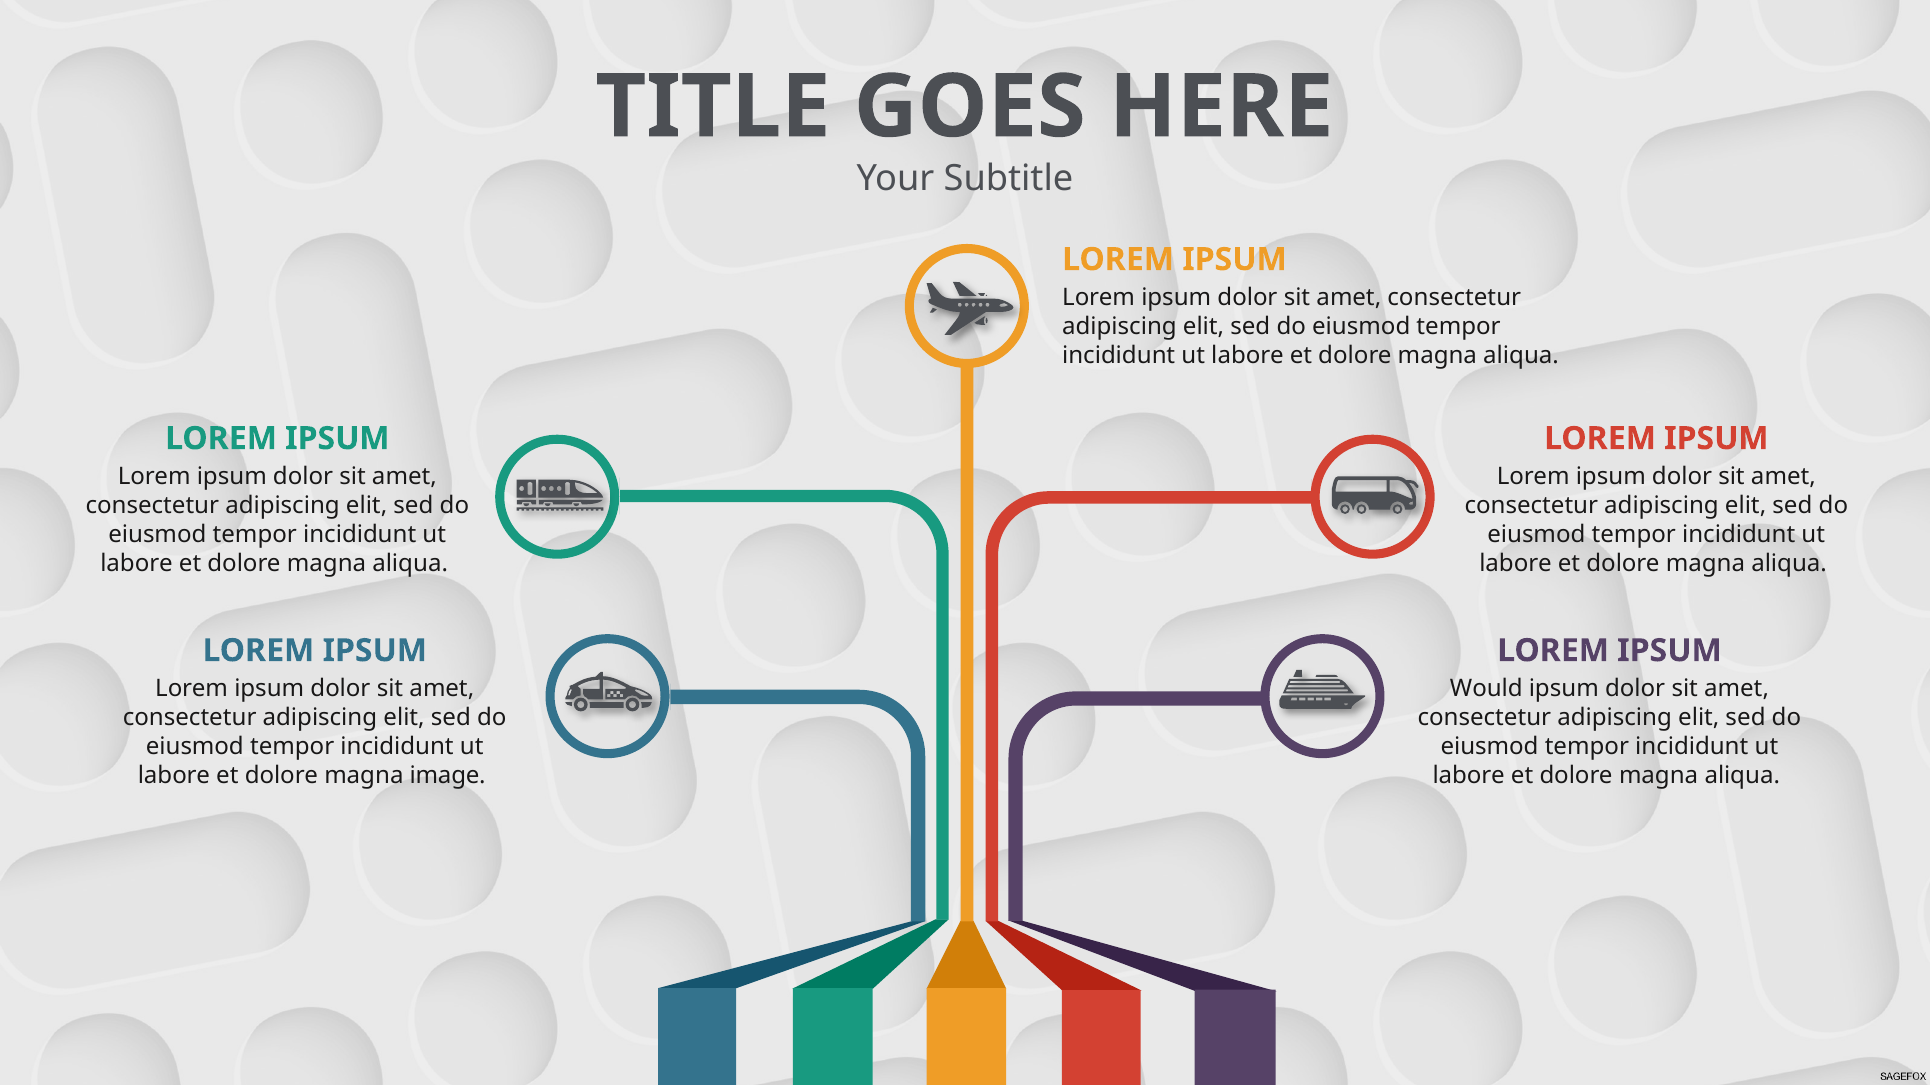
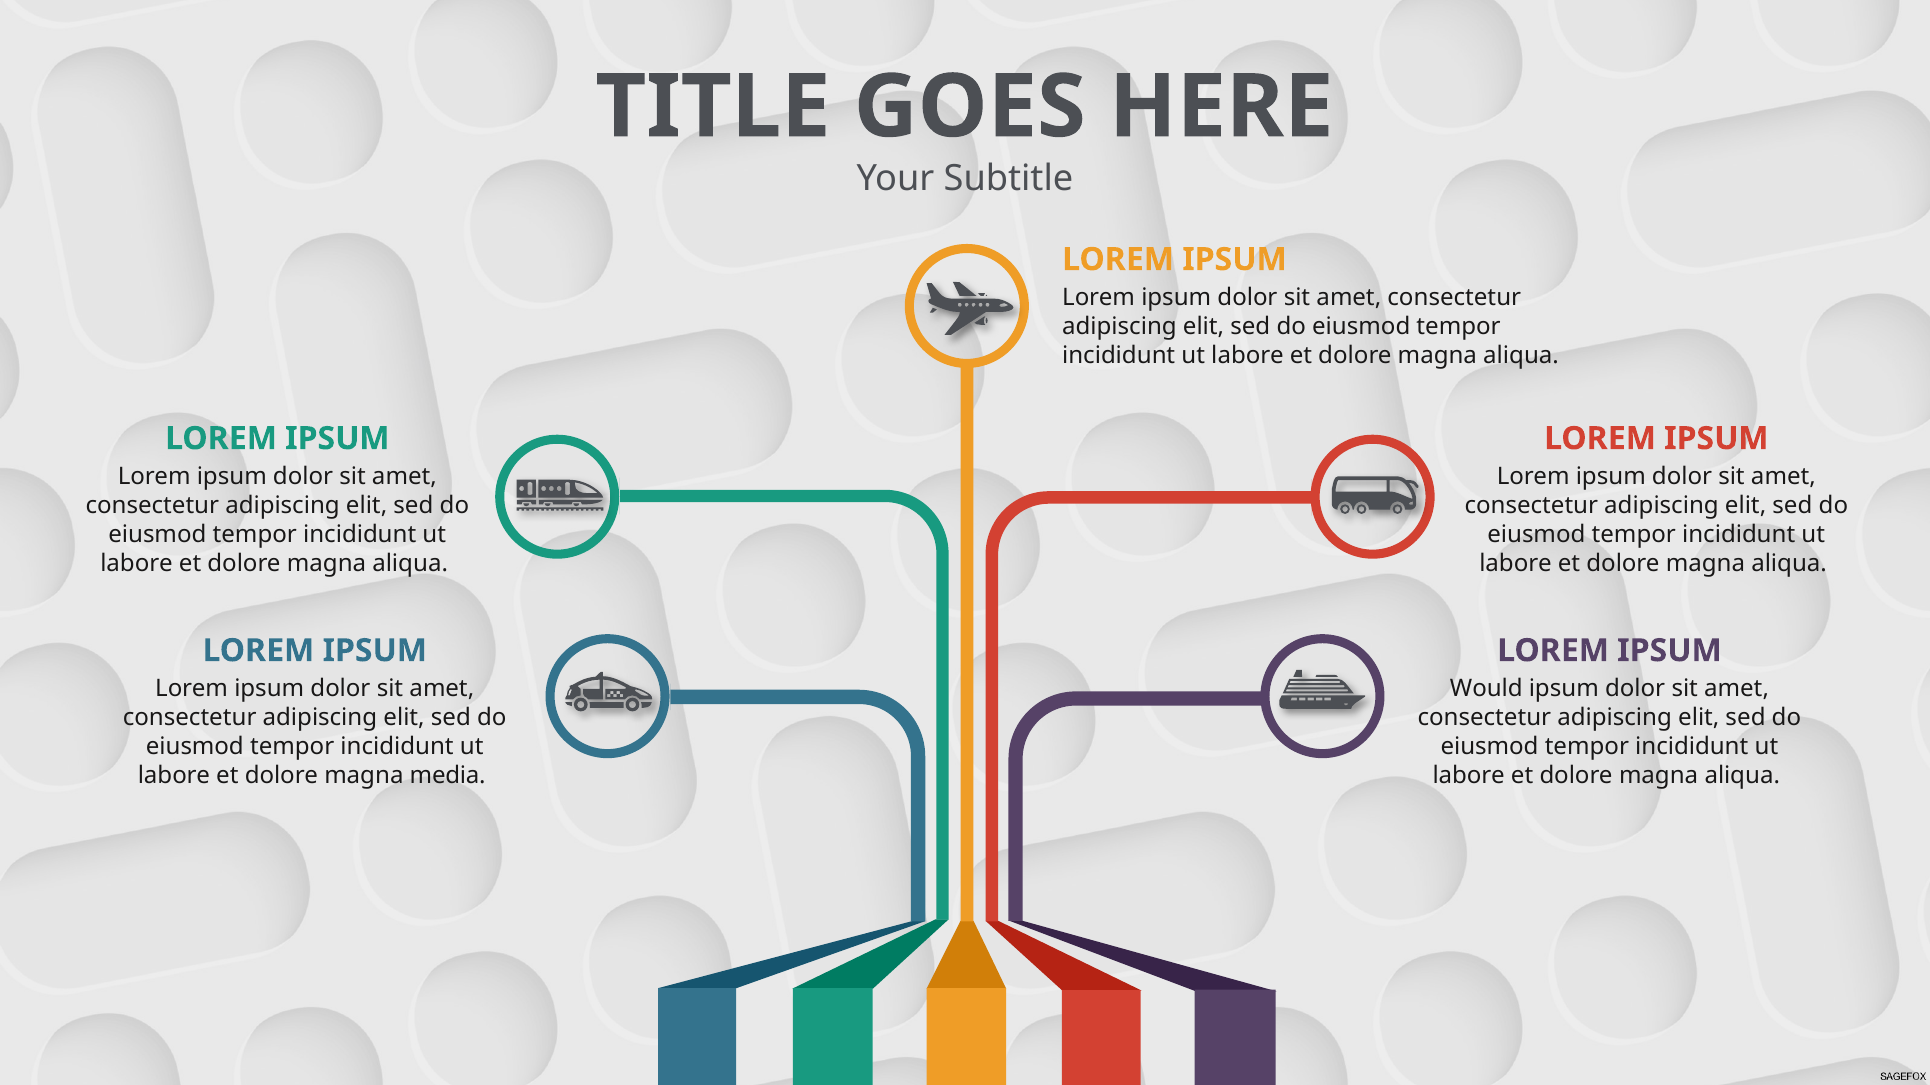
image: image -> media (448, 776)
